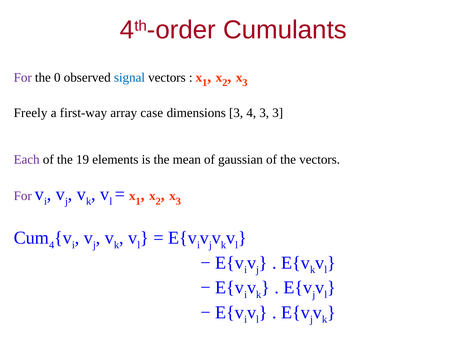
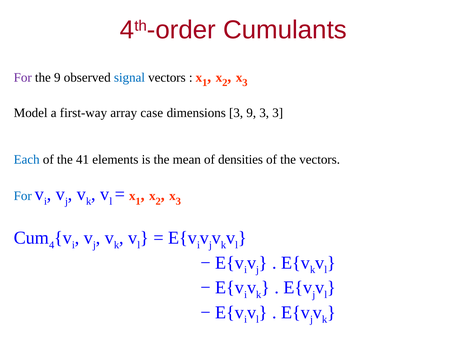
the 0: 0 -> 9 (57, 77)
Freely: Freely -> Model (31, 113)
3 4: 4 -> 9 (251, 113)
Each colour: purple -> blue (27, 159)
19: 19 -> 41 (83, 159)
gaussian: gaussian -> densities (241, 159)
For colour: purple -> blue (23, 196)
